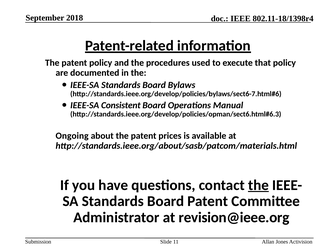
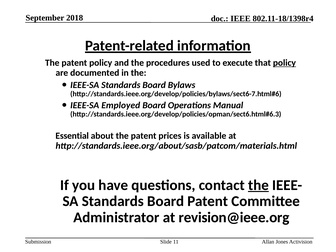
policy underline: none -> present (284, 63)
Consistent: Consistent -> Employed (121, 105)
Ongoing: Ongoing -> Essential (72, 136)
